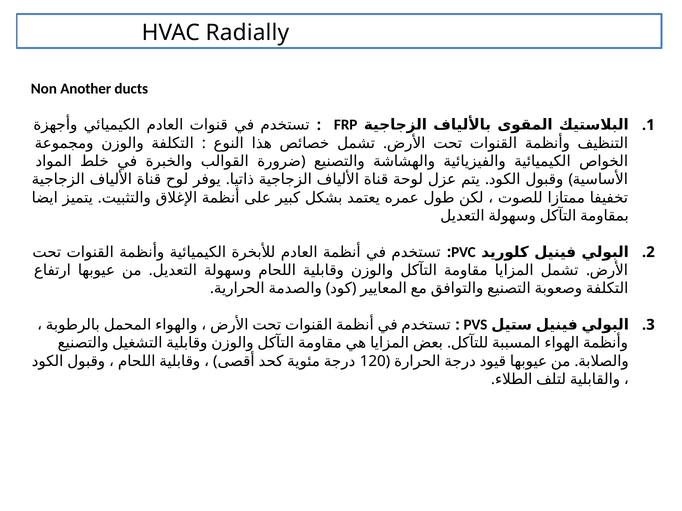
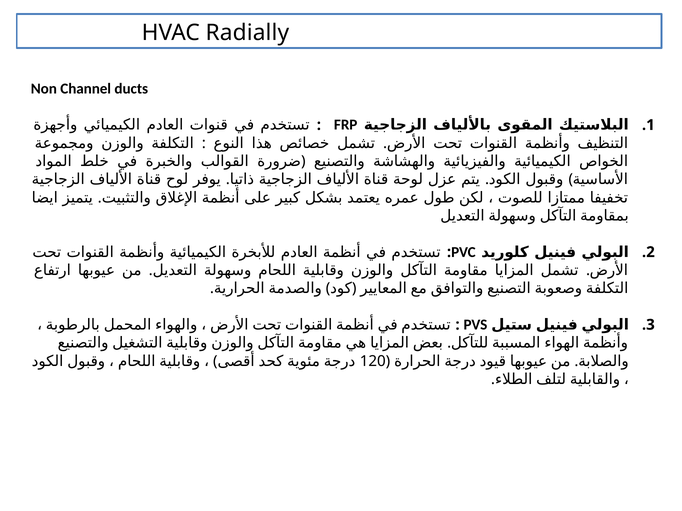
Another: Another -> Channel (86, 89)
